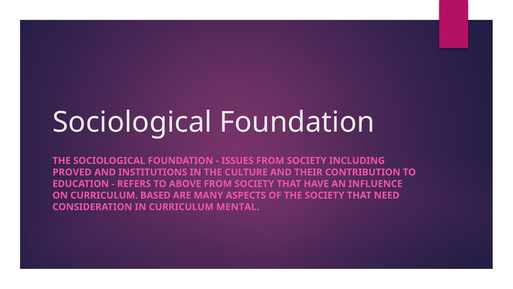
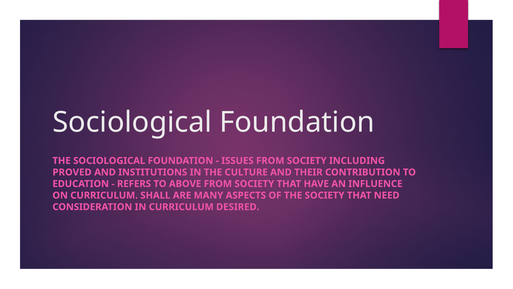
BASED: BASED -> SHALL (155, 195)
MENTAL: MENTAL -> DESIRED (238, 207)
